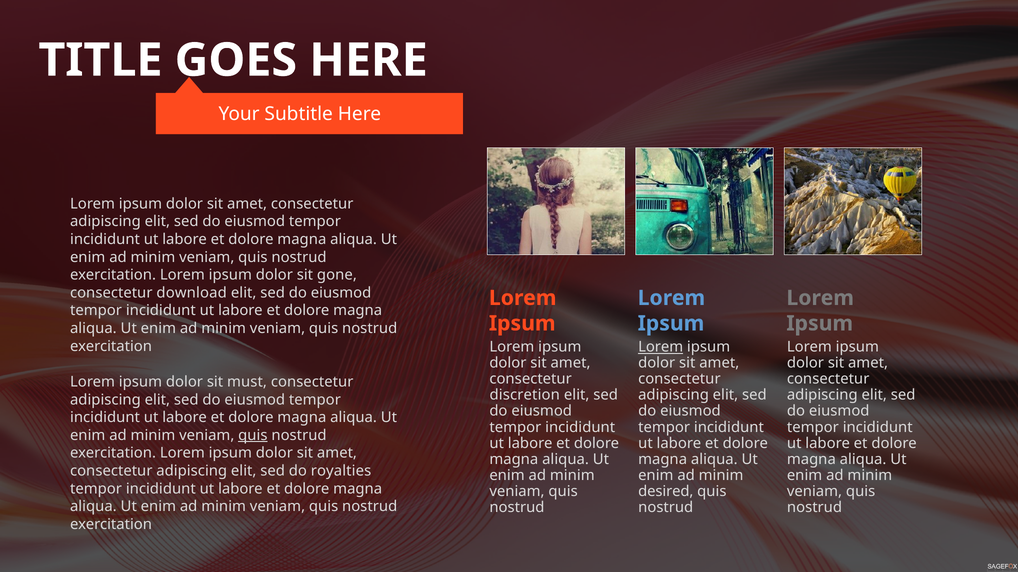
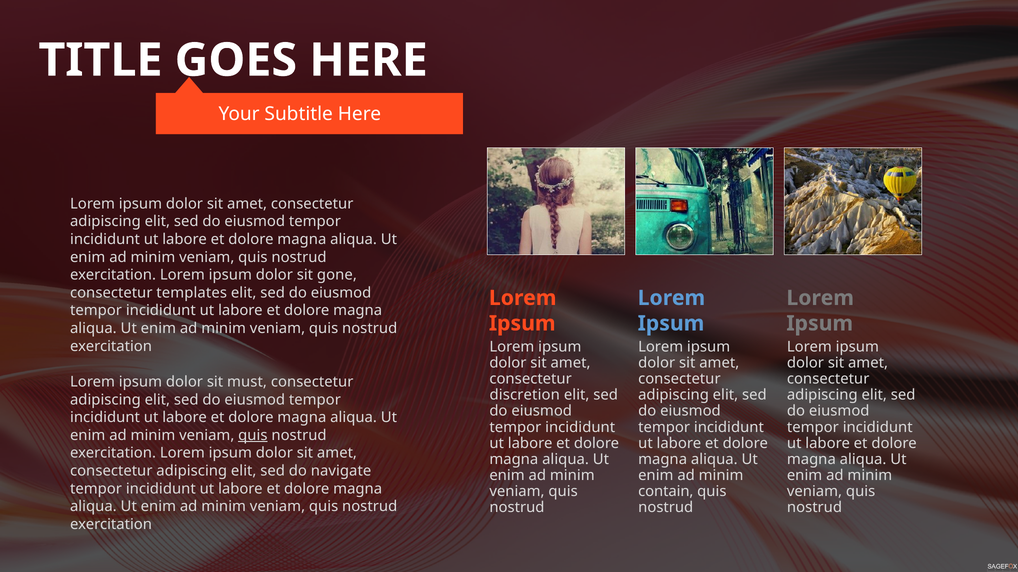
download: download -> templates (192, 293)
Lorem underline: present -> none (661, 347)
royalties: royalties -> navigate (341, 471)
desired: desired -> contain (666, 492)
